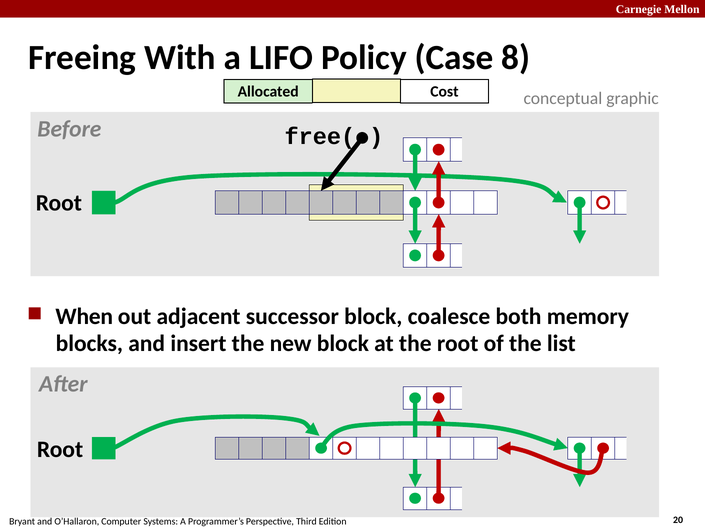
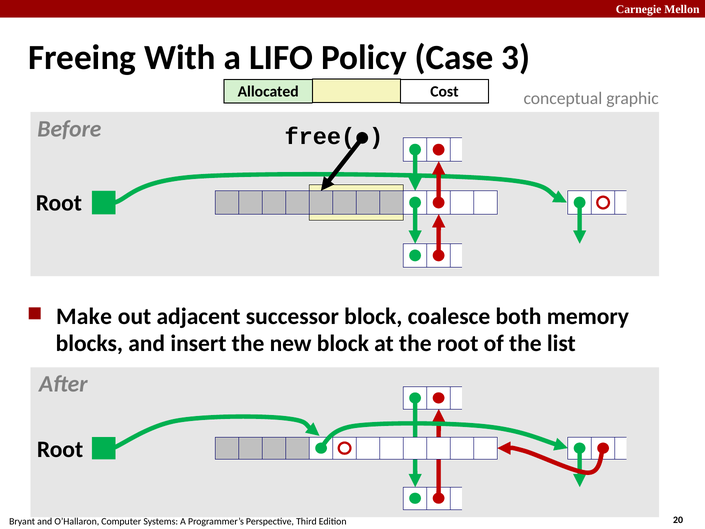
8: 8 -> 3 (516, 57)
When: When -> Make (84, 316)
